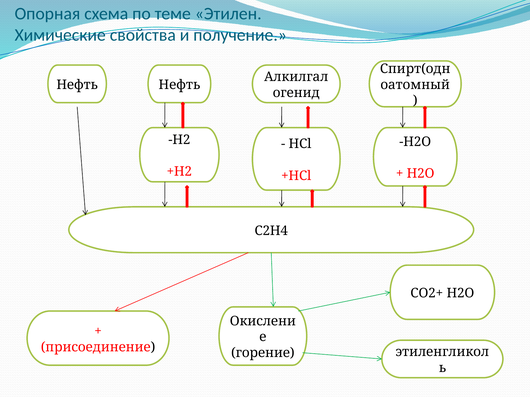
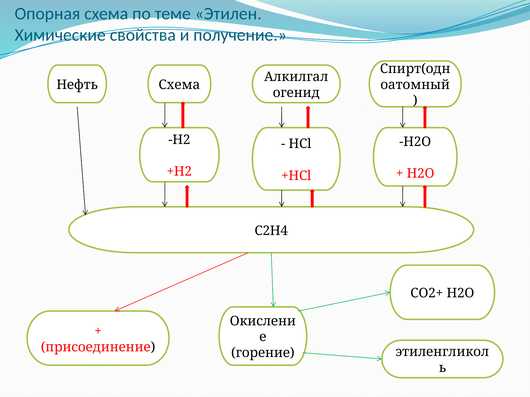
Нефть Нефть: Нефть -> Схема (179, 85)
